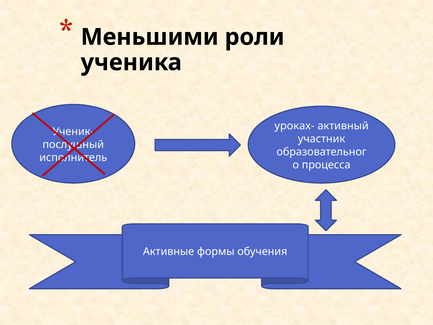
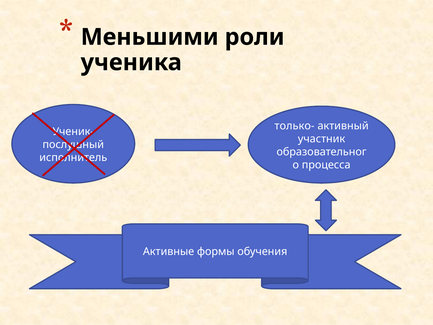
уроках-: уроках- -> только- (294, 126)
